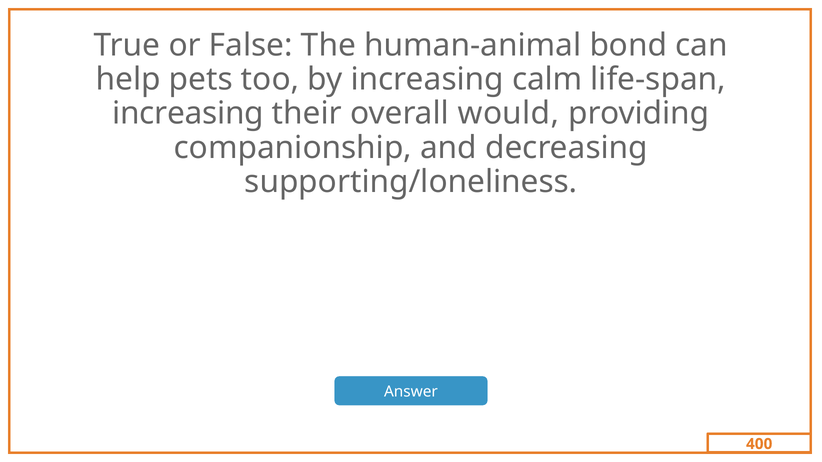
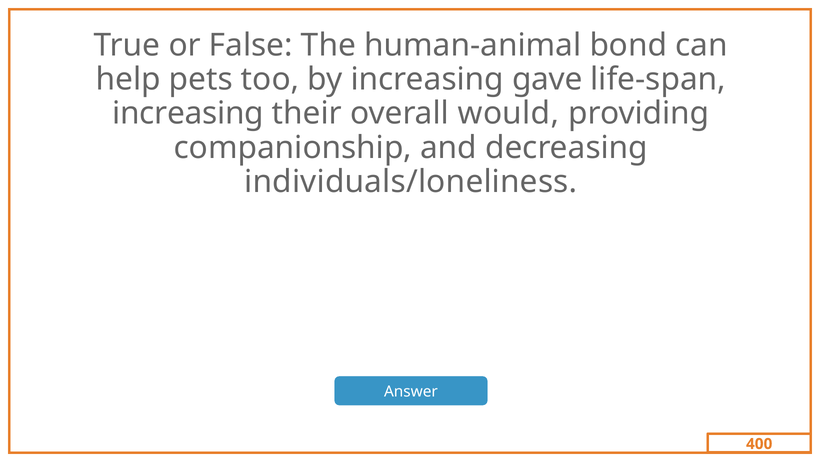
calm: calm -> gave (547, 79)
supporting/loneliness: supporting/loneliness -> individuals/loneliness (411, 182)
